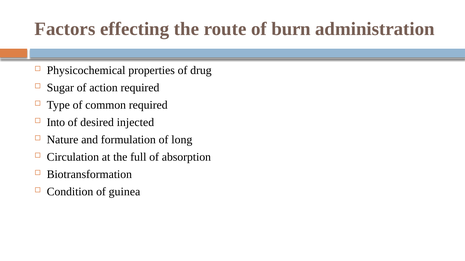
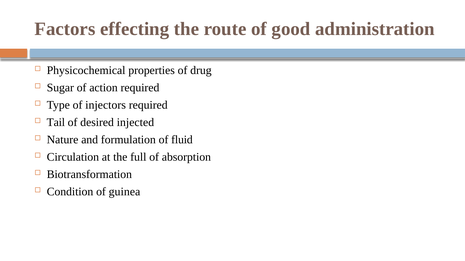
burn: burn -> good (291, 29)
common: common -> injectors (106, 105)
Into: Into -> Tail (56, 123)
long: long -> fluid (182, 140)
